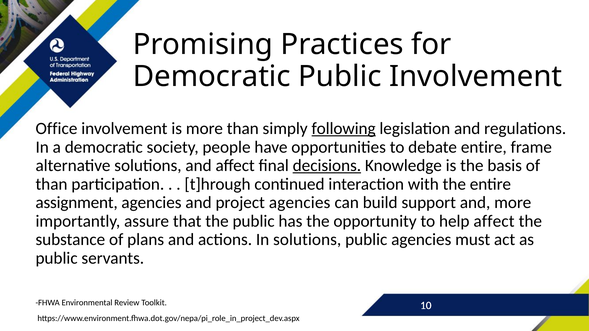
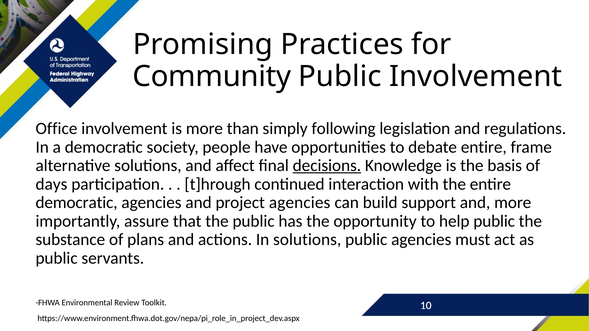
Democratic: Democratic -> Community (212, 76)
following underline: present -> none (344, 129)
than: than -> days (51, 184)
assignment: assignment -> democratic (77, 203)
help affect: affect -> public (494, 221)
